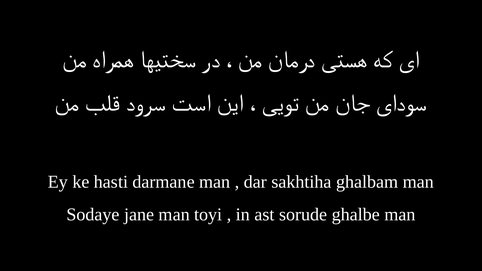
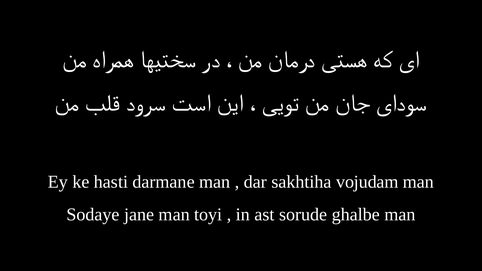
ghalbam: ghalbam -> vojudam (367, 182)
